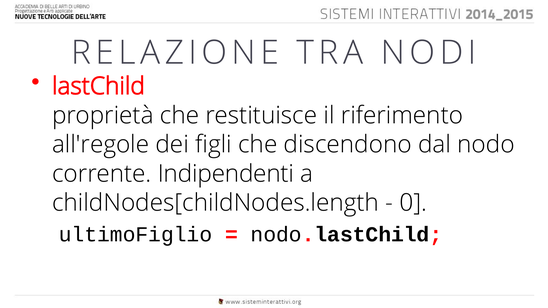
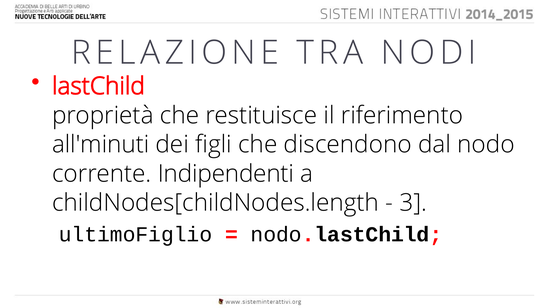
all'regole: all'regole -> all'minuti (101, 145)
0: 0 -> 3 (413, 203)
